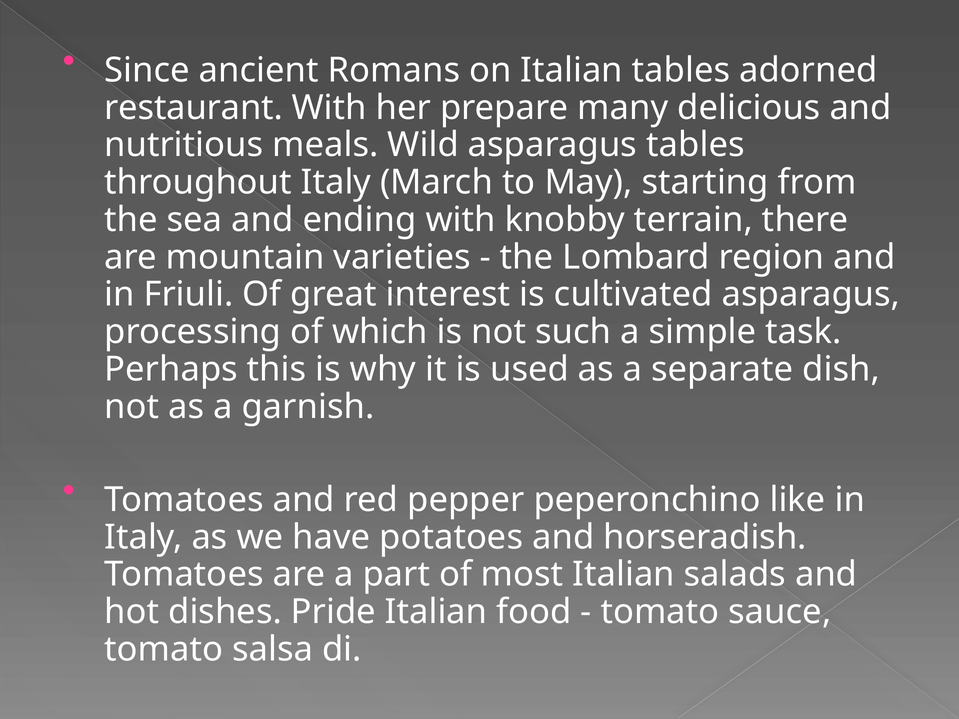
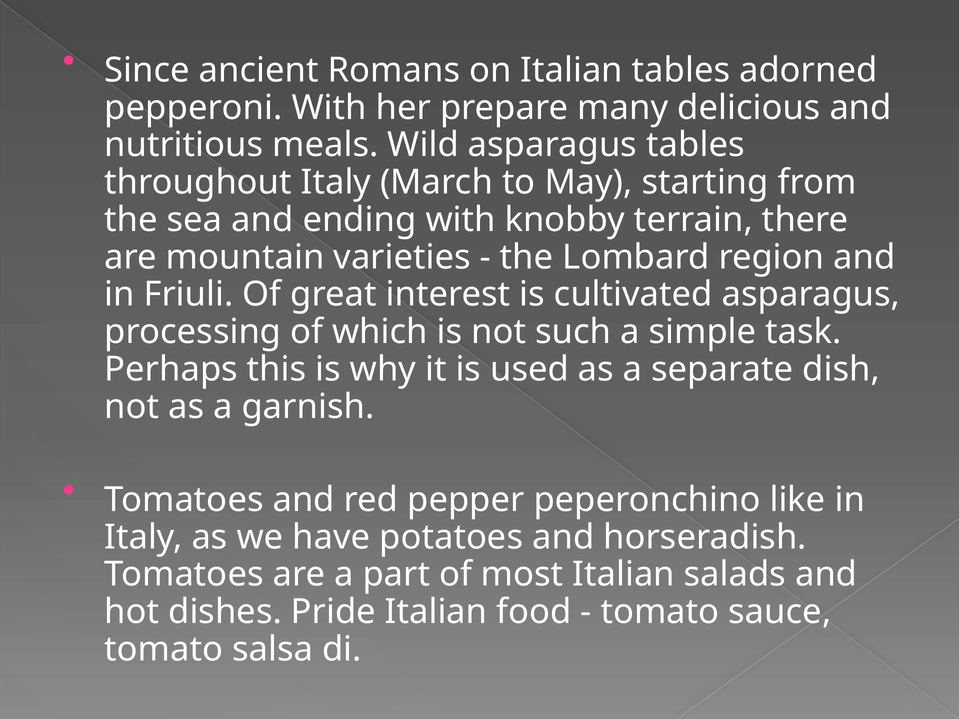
restaurant: restaurant -> pepperoni (194, 108)
